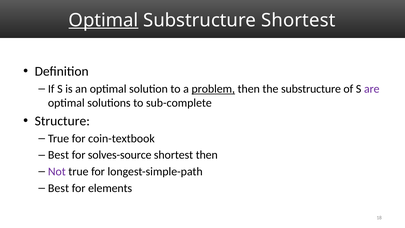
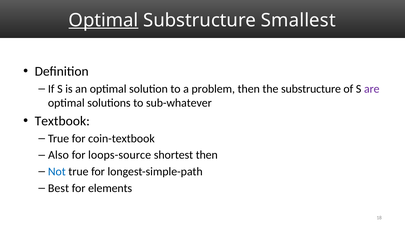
Substructure Shortest: Shortest -> Smallest (298, 20)
problem underline: present -> none (213, 89)
sub-complete: sub-complete -> sub-whatever (179, 103)
Structure: Structure -> Textbook (62, 121)
Best: Best -> Also (58, 155)
solves-source: solves-source -> loops-source (120, 155)
Not colour: purple -> blue (57, 171)
